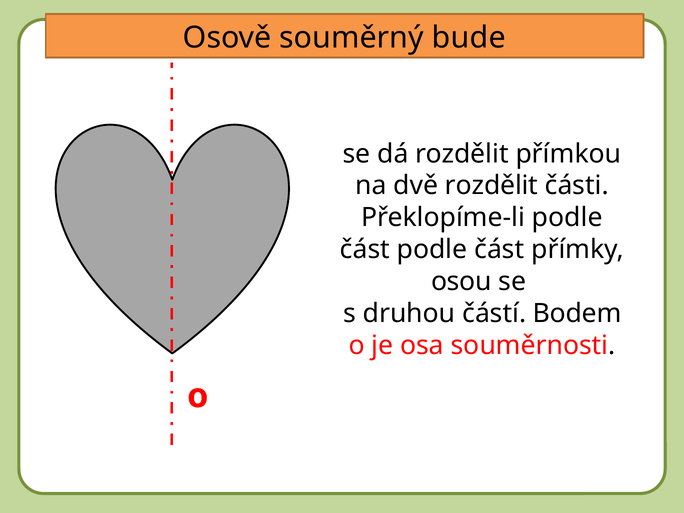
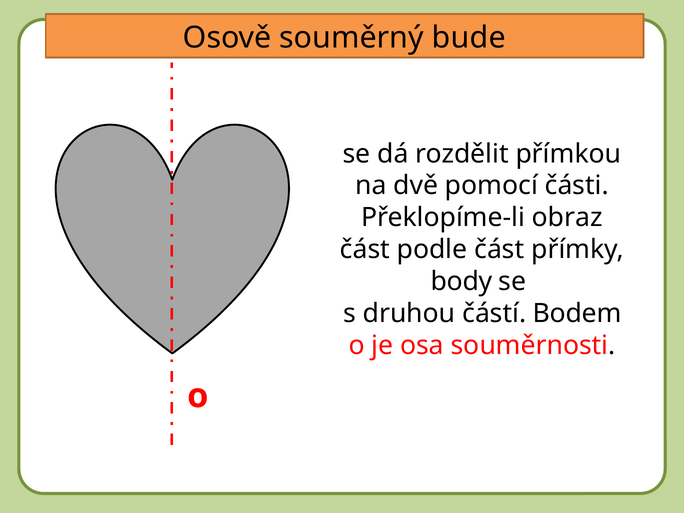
rozdělit: rozdělit -> pomocí (491, 186)
podle: podle -> obraz (567, 218)
osou: osou -> body (461, 282)
